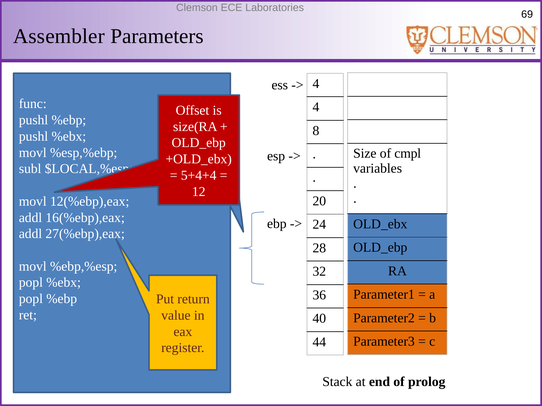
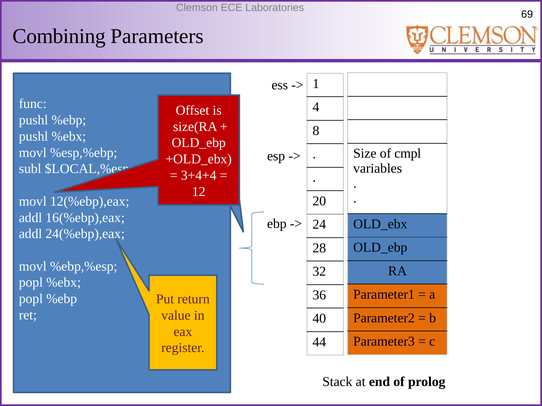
Assembler: Assembler -> Combining (59, 36)
4: 4 -> 1 (316, 84)
5+4+4: 5+4+4 -> 3+4+4 (199, 176)
27(%ebp),eax: 27(%ebp),eax -> 24(%ebp),eax (85, 234)
